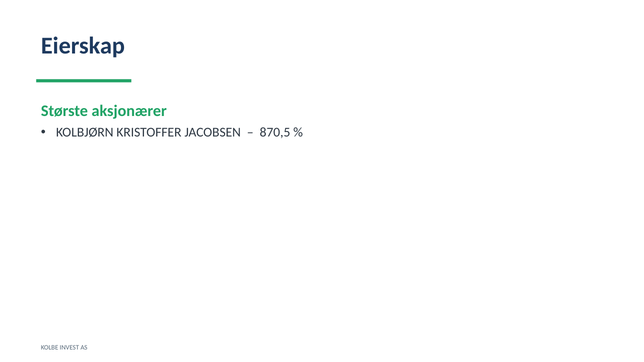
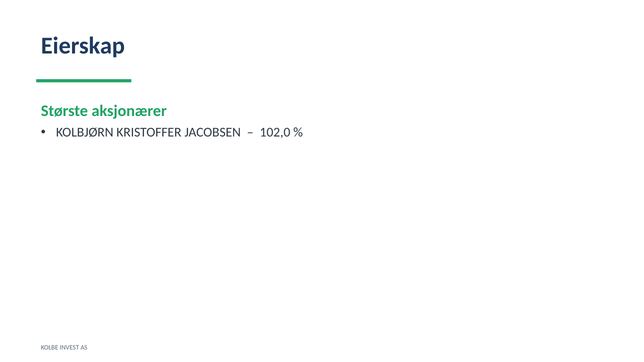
870,5: 870,5 -> 102,0 (275, 132)
